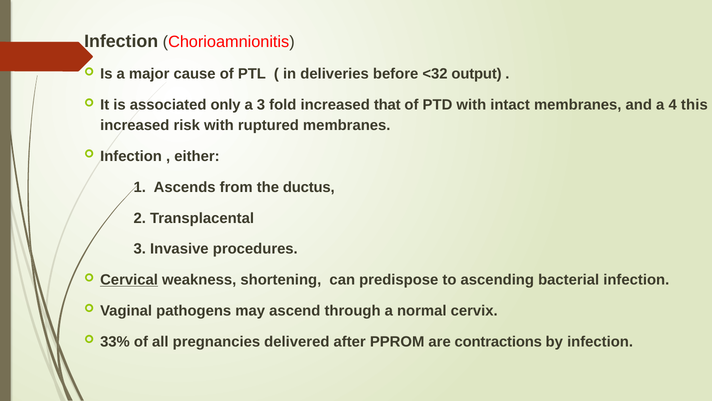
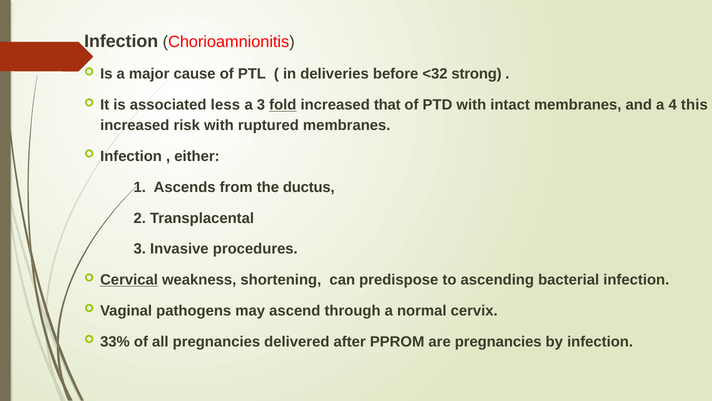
output: output -> strong (477, 74)
only: only -> less (225, 105)
fold underline: none -> present (283, 105)
are contractions: contractions -> pregnancies (498, 341)
